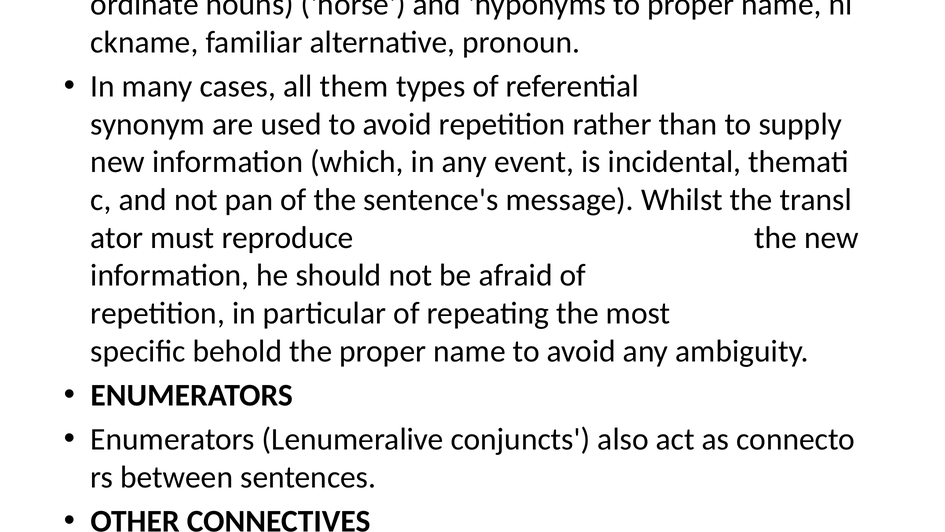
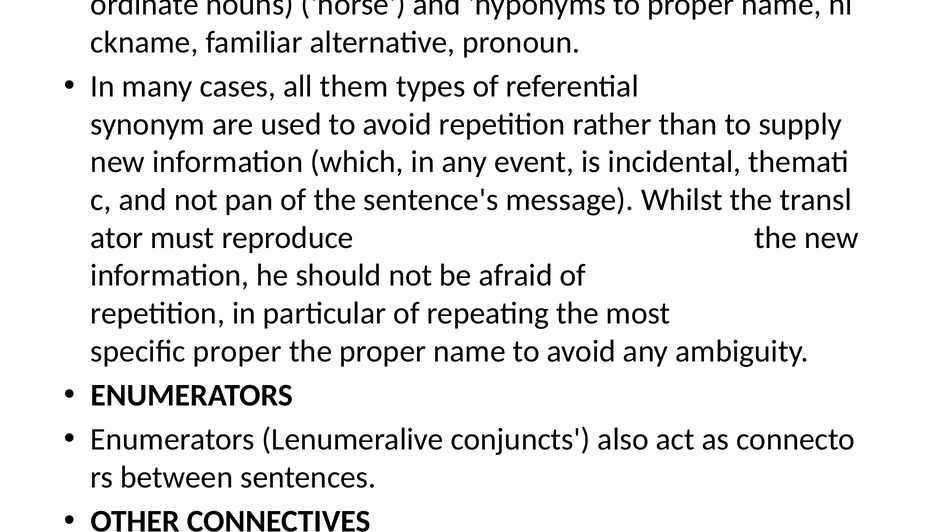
specific behold: behold -> proper (237, 351)
